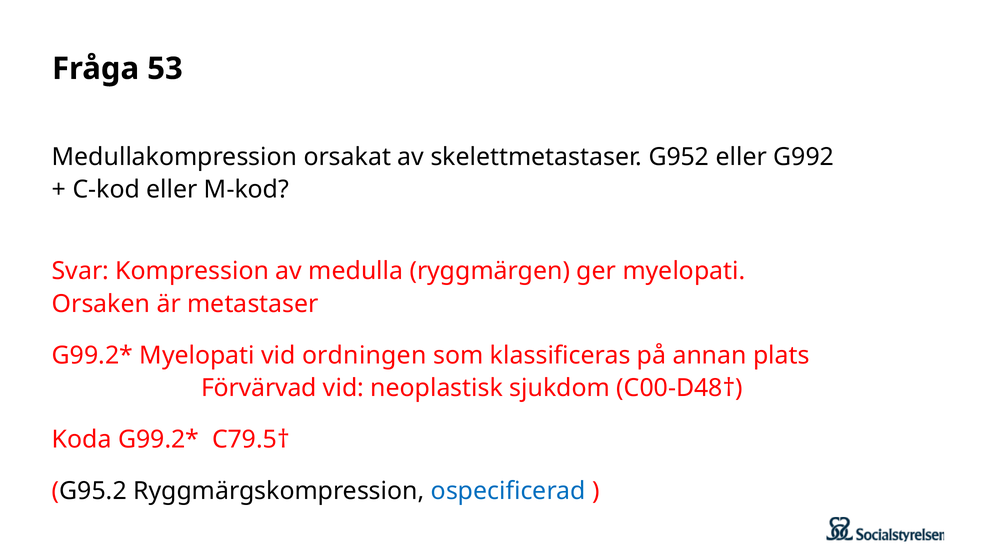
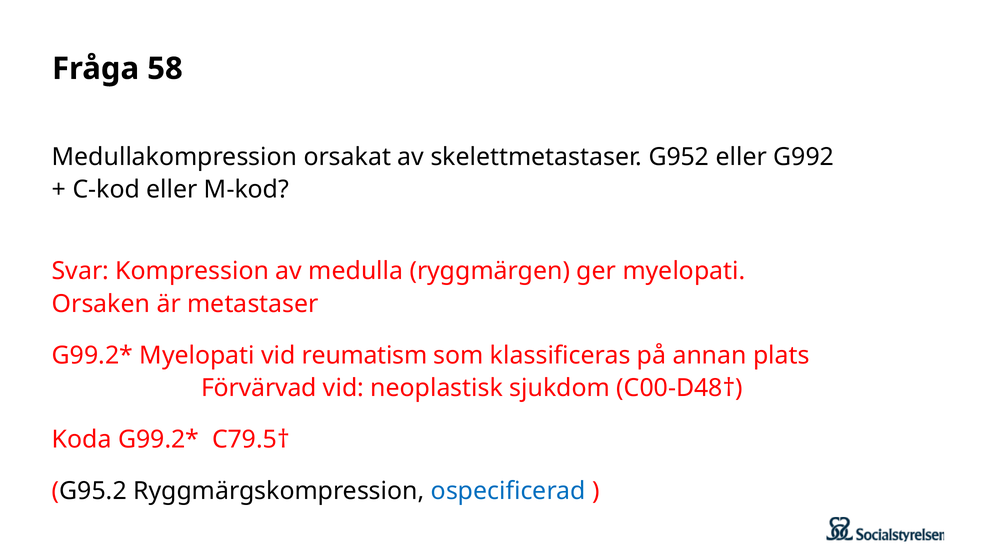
53: 53 -> 58 (165, 69)
ordningen: ordningen -> reumatism (365, 355)
